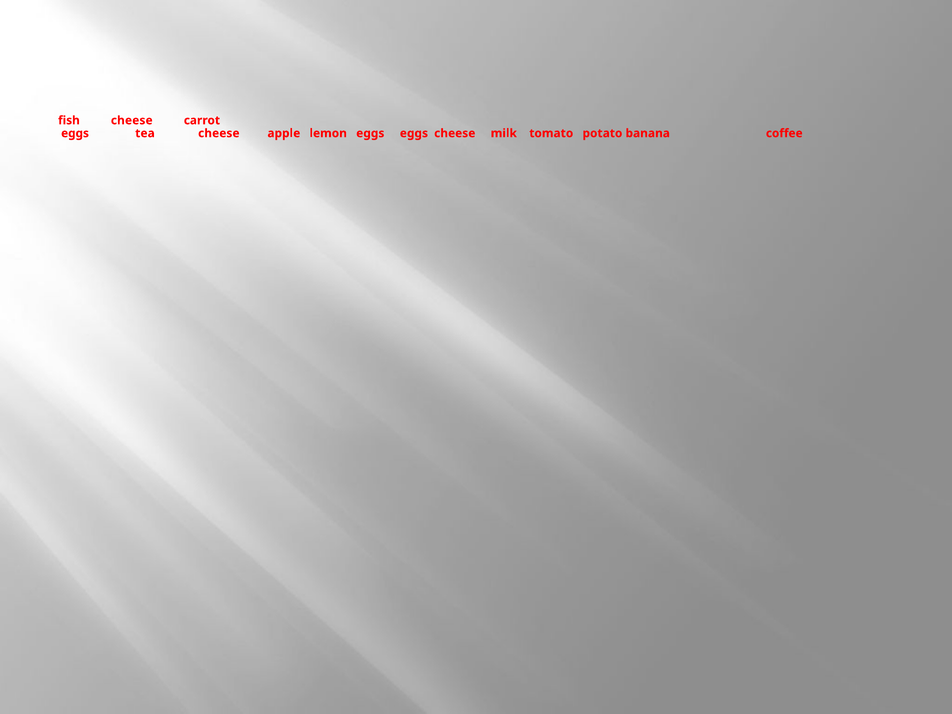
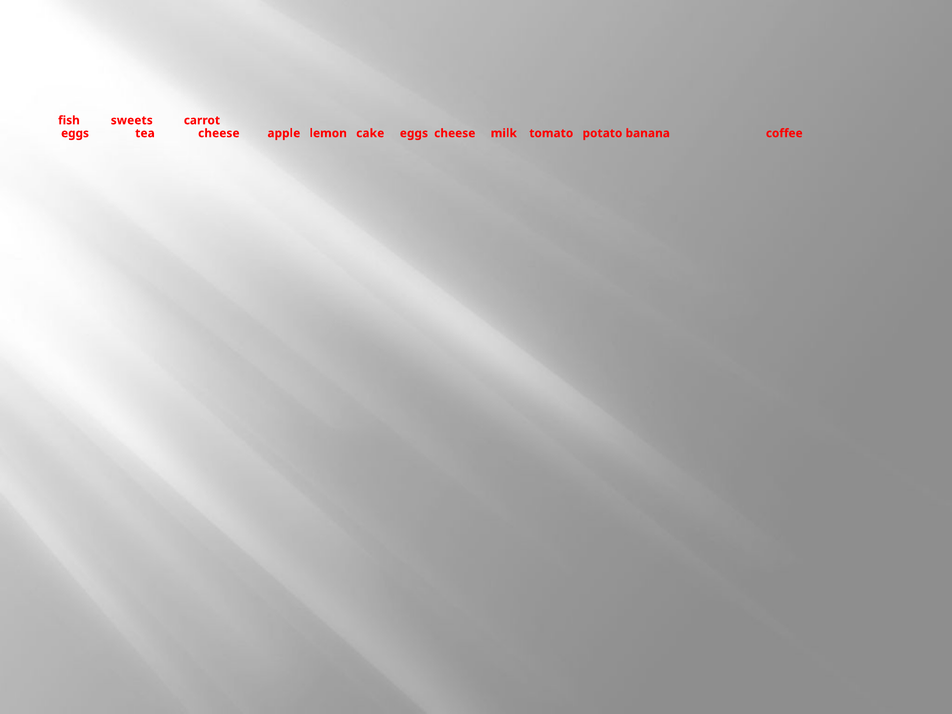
fish cheese: cheese -> sweets (132, 120)
lemon eggs: eggs -> cake (370, 133)
